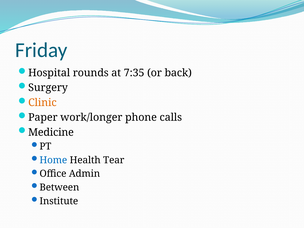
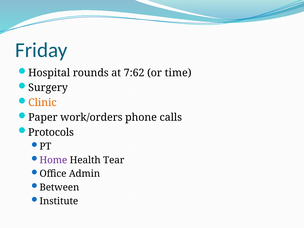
7:35: 7:35 -> 7:62 (134, 73)
back: back -> time (178, 73)
work/longer: work/longer -> work/orders (91, 117)
Medicine: Medicine -> Protocols (51, 132)
Home colour: blue -> purple (53, 160)
